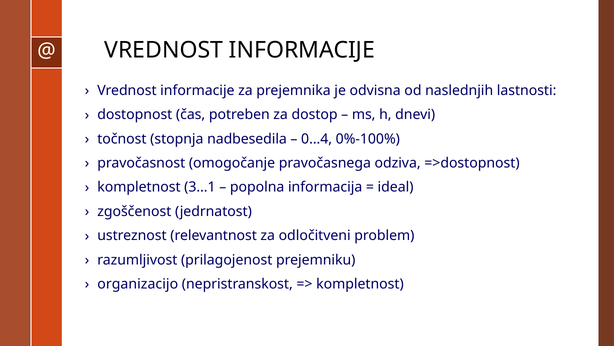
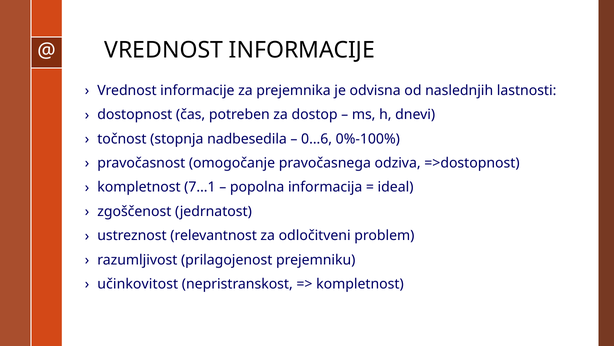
0…4: 0…4 -> 0…6 (317, 139)
3…1: 3…1 -> 7…1 (200, 187)
organizacijo: organizacijo -> učinkovitost (138, 284)
